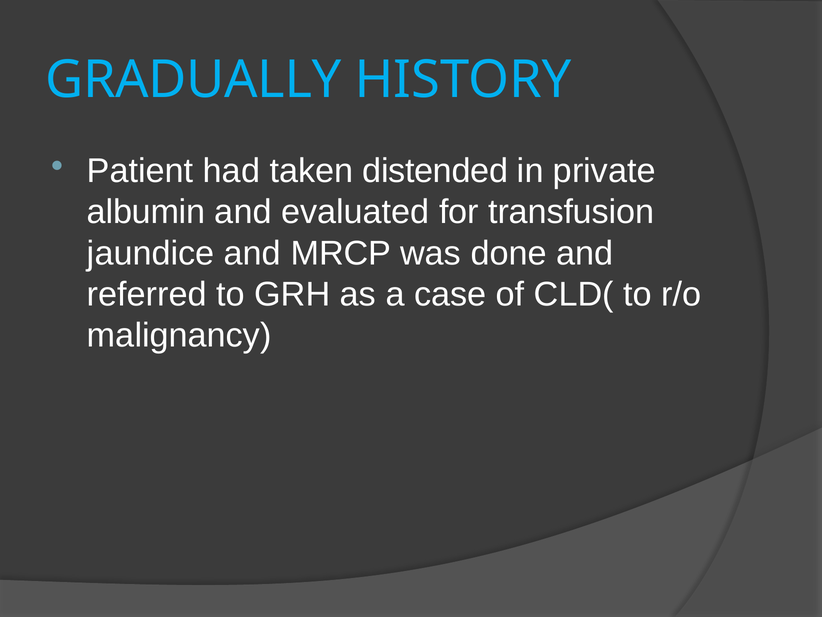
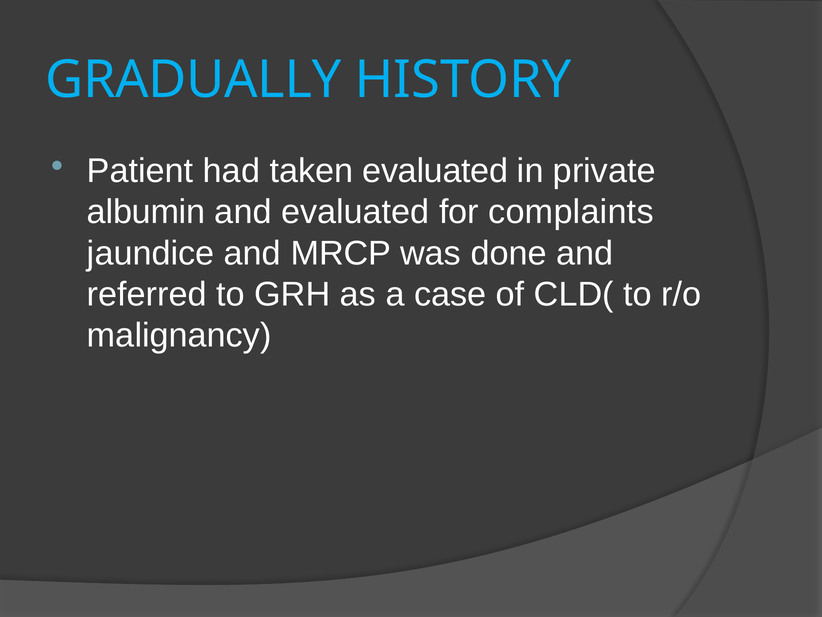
taken distended: distended -> evaluated (435, 171)
transfusion: transfusion -> complaints (571, 212)
